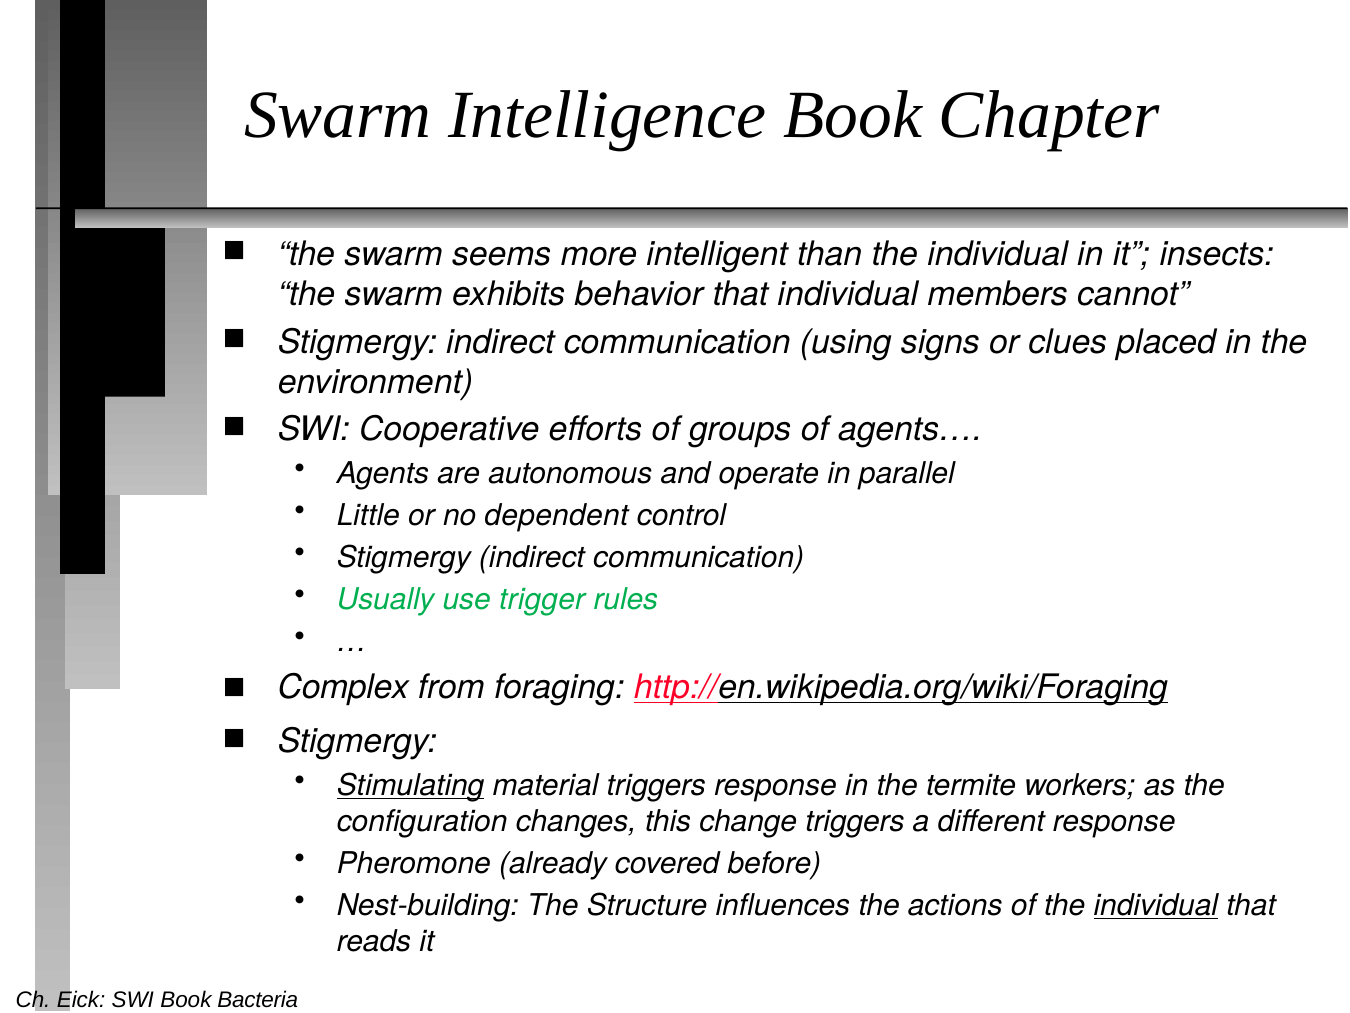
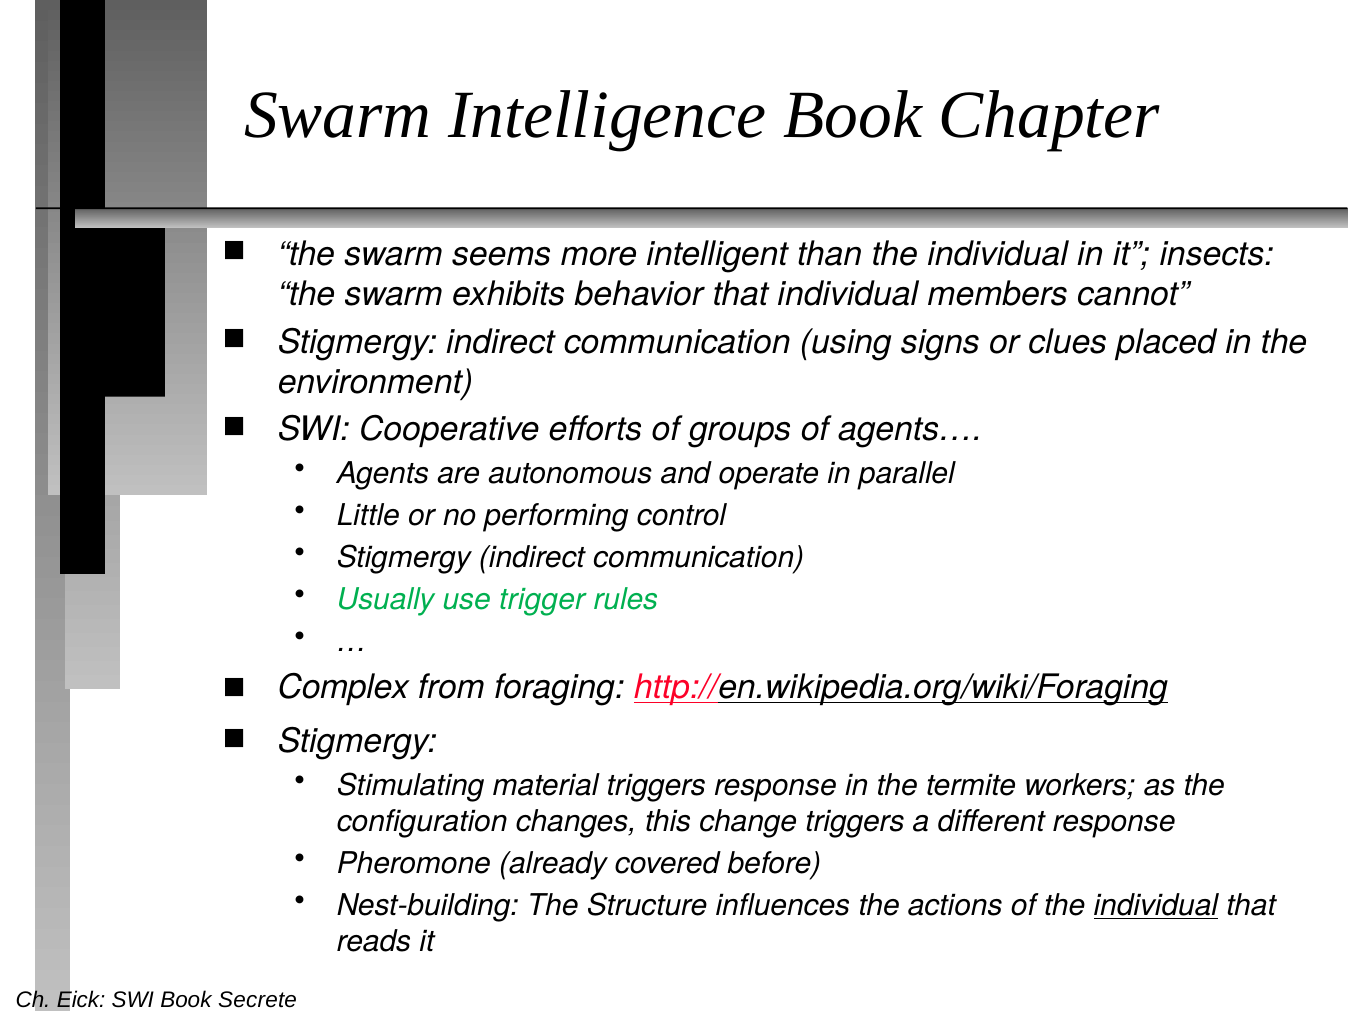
dependent: dependent -> performing (556, 516)
Stimulating underline: present -> none (411, 785)
Bacteria: Bacteria -> Secrete (258, 1000)
